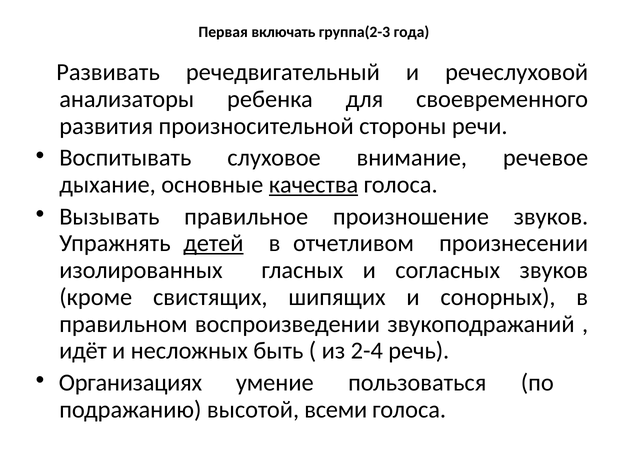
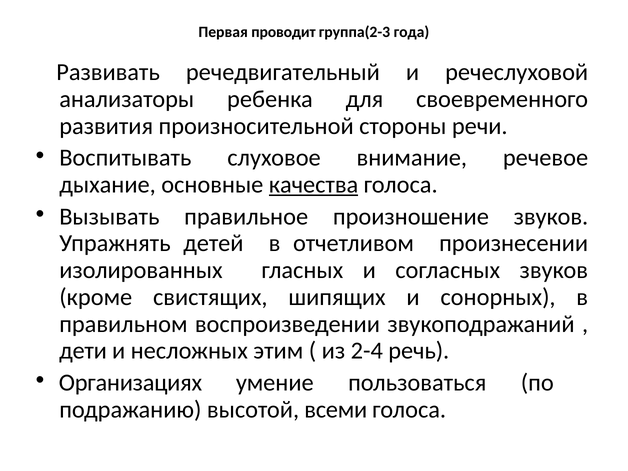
включать: включать -> проводит (283, 32)
детей underline: present -> none (213, 243)
идёт: идёт -> дети (83, 351)
быть: быть -> этим (278, 351)
